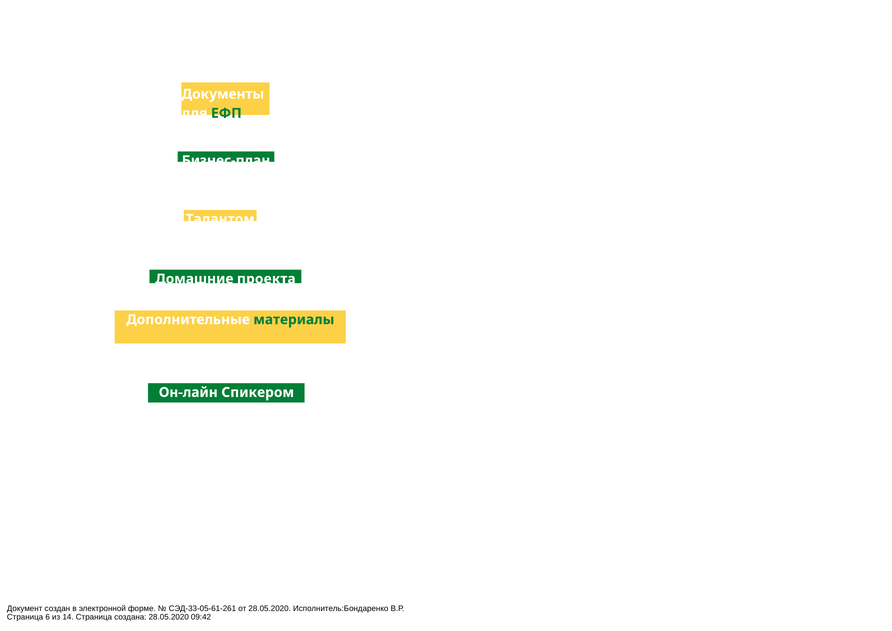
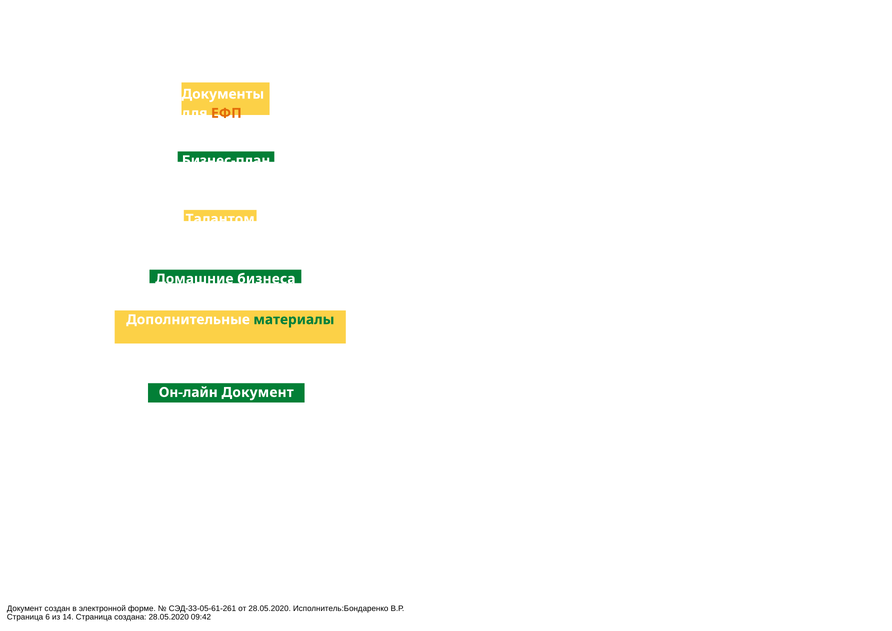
ЕФП colour: green -> orange (226, 113)
проекта: проекта -> бизнеса (266, 279)
Он-лайн Спикером: Спикером -> Документ (258, 392)
